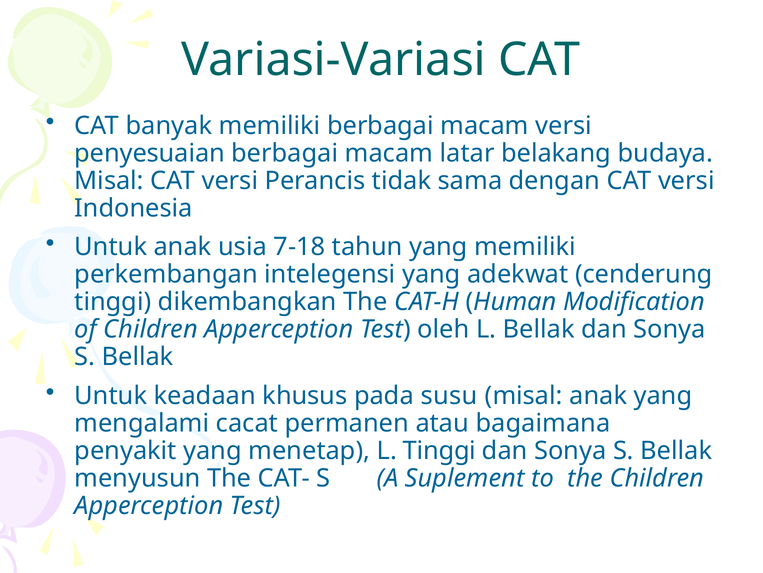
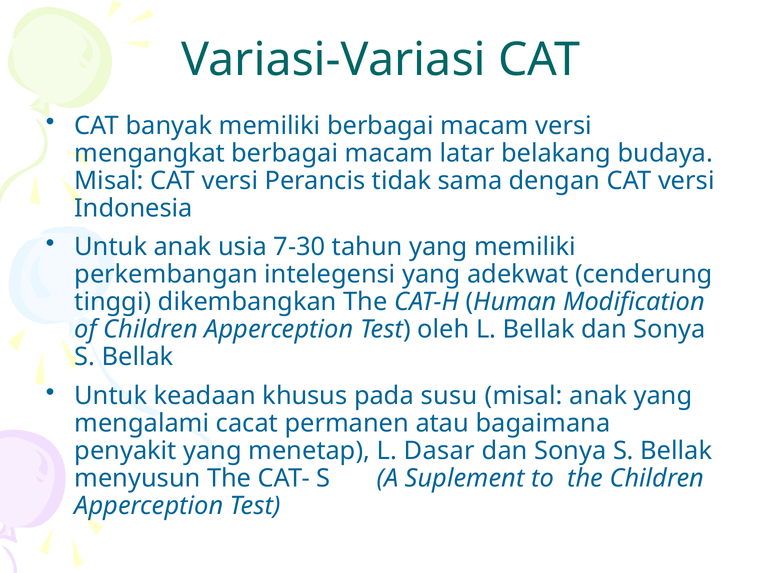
penyesuaian: penyesuaian -> mengangkat (150, 153)
7-18: 7-18 -> 7-30 (299, 247)
L Tinggi: Tinggi -> Dasar (439, 450)
